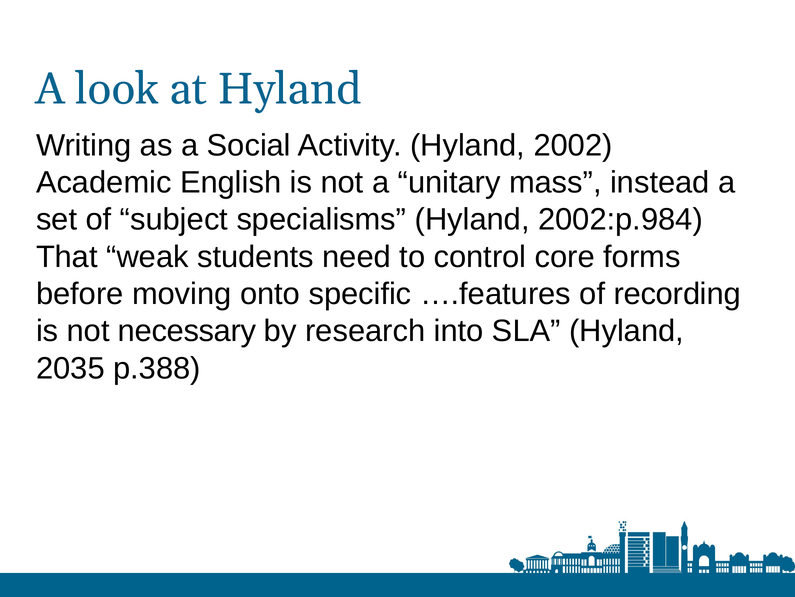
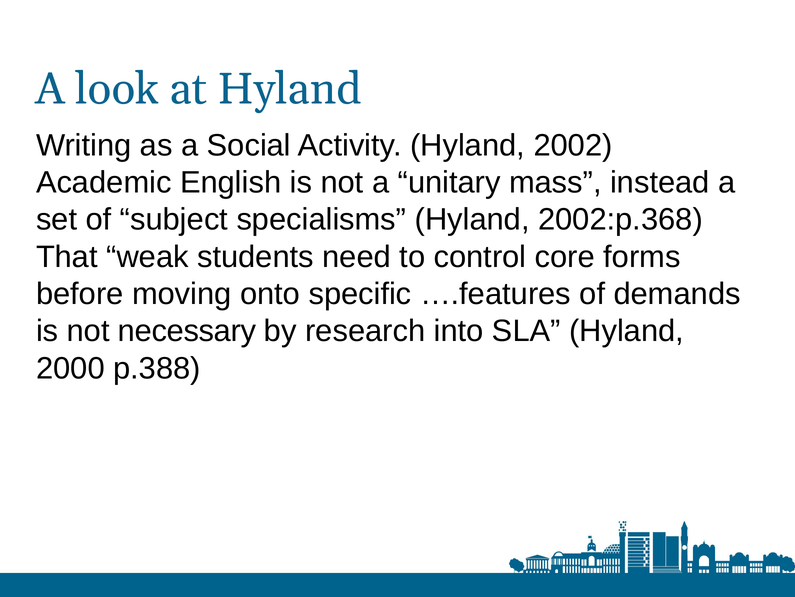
2002:p.984: 2002:p.984 -> 2002:p.368 (620, 219)
recording: recording -> demands (677, 294)
2035: 2035 -> 2000 (70, 368)
